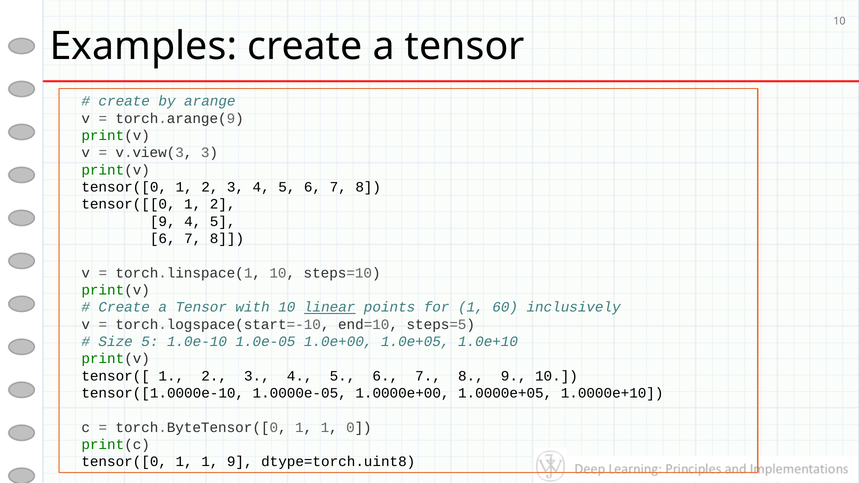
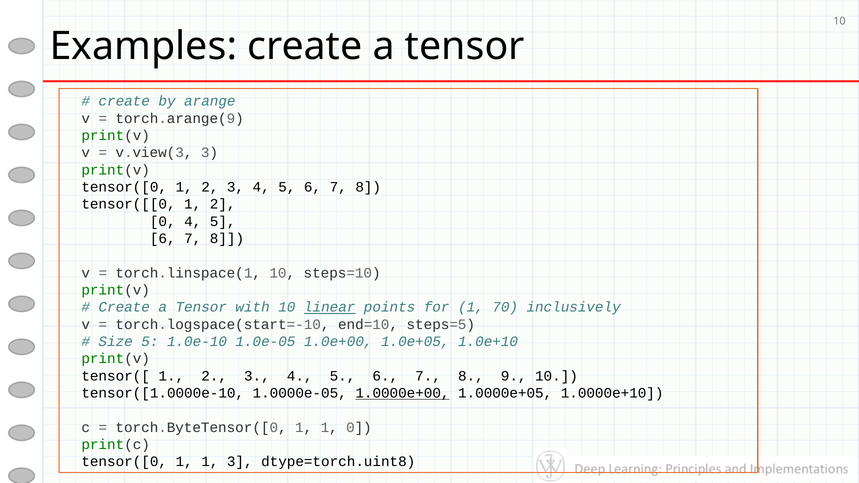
9: 9 -> 0 (163, 221)
60: 60 -> 70 (505, 307)
1.0000e+00 underline: none -> present (402, 393)
1 9: 9 -> 3 (240, 462)
